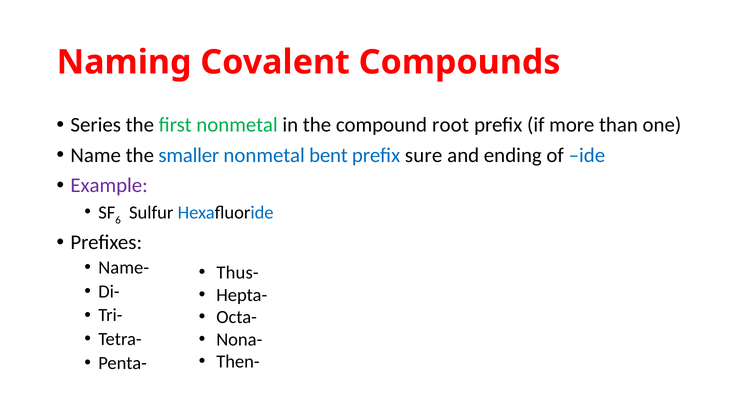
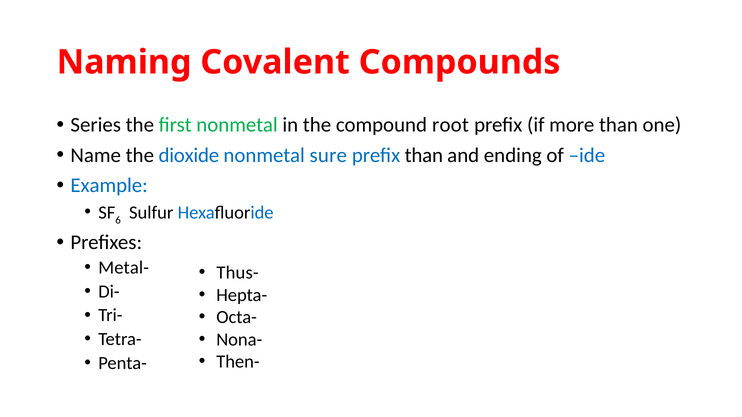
smaller: smaller -> dioxide (189, 155)
bent: bent -> sure (328, 155)
prefix sure: sure -> than (424, 155)
Example colour: purple -> blue (109, 186)
Name-: Name- -> Metal- (124, 268)
